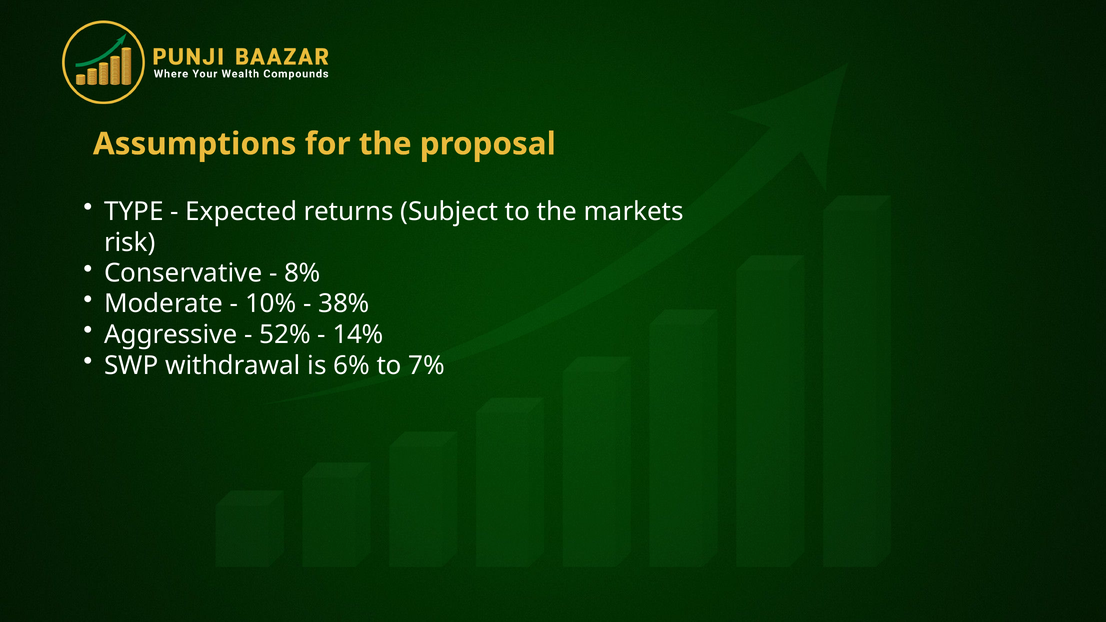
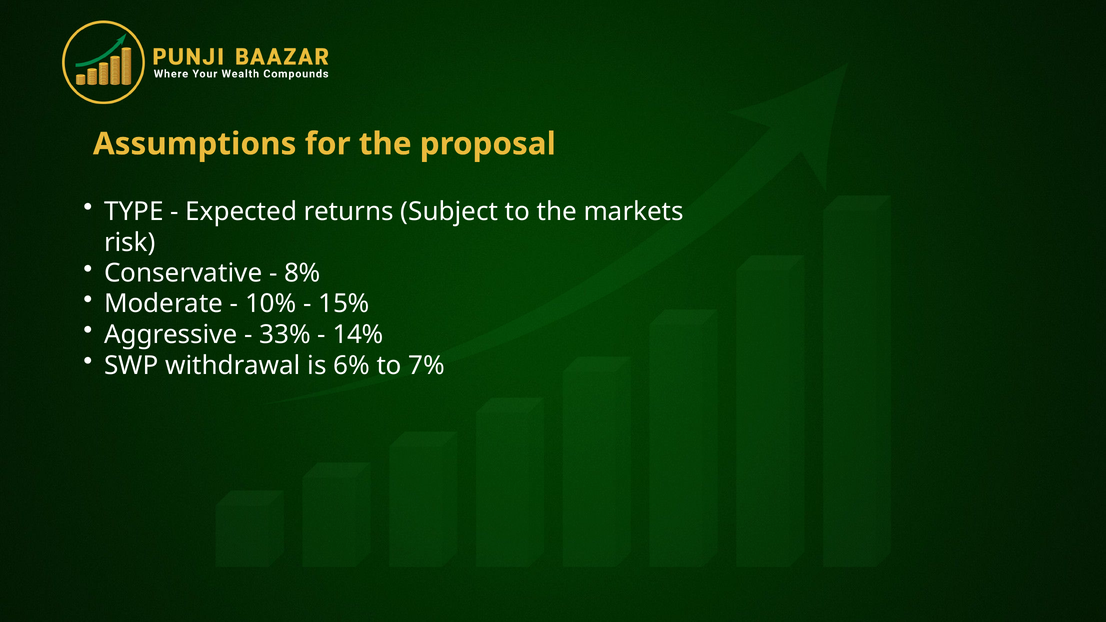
38%: 38% -> 15% (344, 304)
52%: 52% -> 33% (285, 335)
